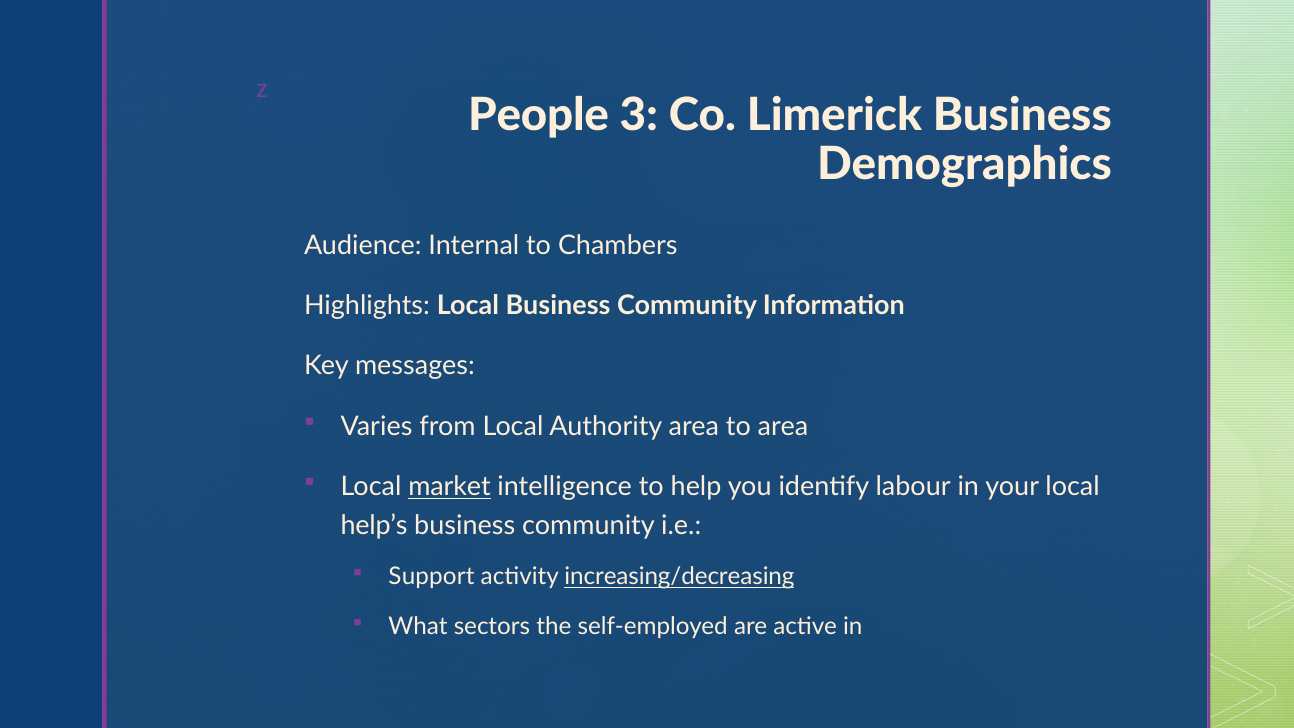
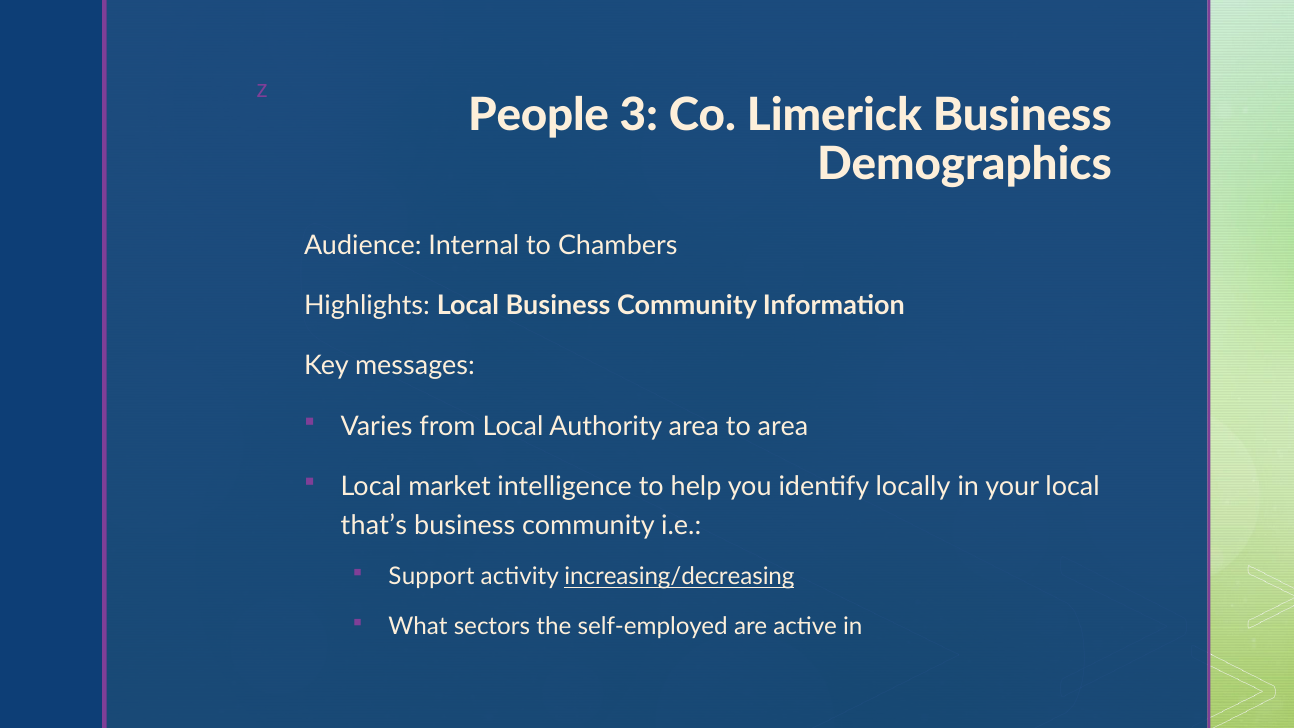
market underline: present -> none (450, 487)
labour: labour -> locally (913, 487)
help’s: help’s -> that’s (374, 526)
